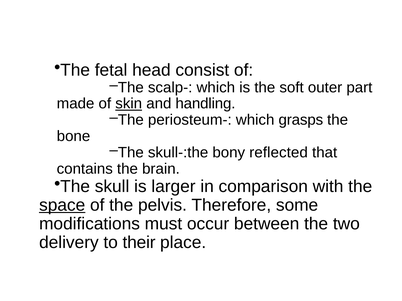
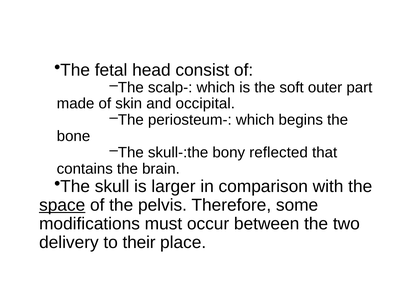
skin underline: present -> none (129, 104)
handling: handling -> occipital (205, 104)
grasps: grasps -> begins (301, 120)
